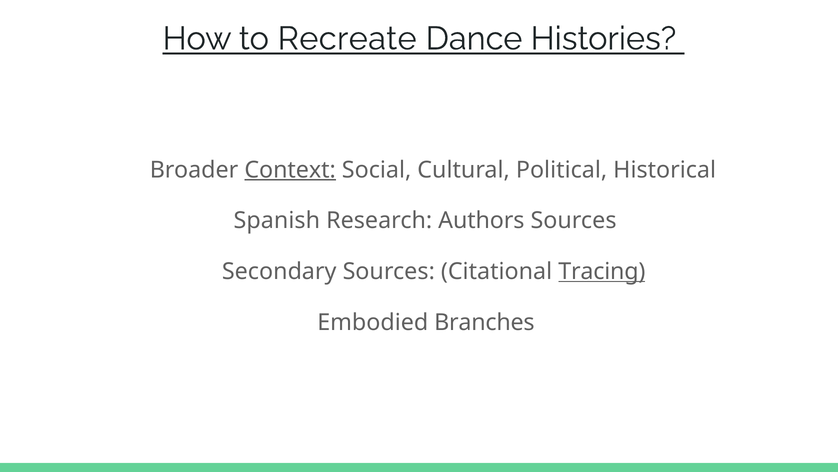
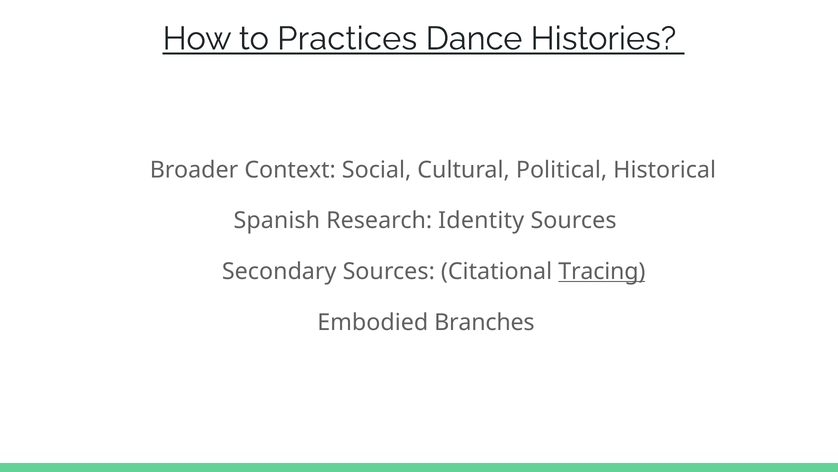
Recreate: Recreate -> Practices (347, 39)
Context underline: present -> none (290, 170)
Authors: Authors -> Identity (481, 220)
